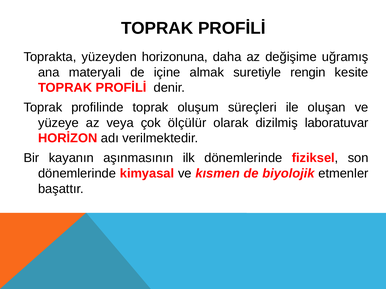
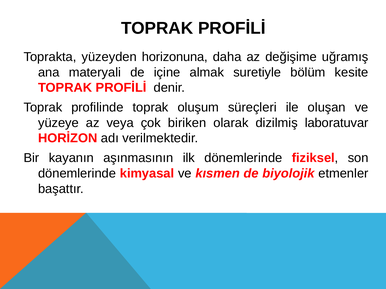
rengin: rengin -> bölüm (308, 72)
ölçülür: ölçülür -> biriken (187, 123)
